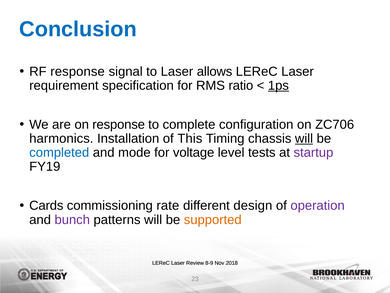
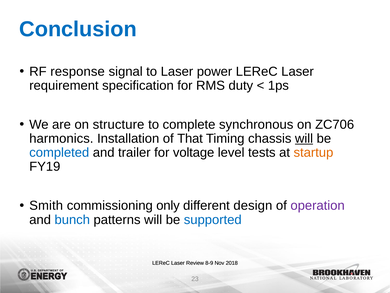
allows: allows -> power (215, 71)
ratio: ratio -> duty (241, 85)
1ps underline: present -> none (278, 85)
on response: response -> structure (119, 124)
configuration: configuration -> synchronous (256, 124)
This: This -> That (190, 138)
mode: mode -> trailer (134, 152)
startup colour: purple -> orange (313, 152)
Cards: Cards -> Smith (46, 205)
rate: rate -> only (168, 205)
bunch colour: purple -> blue (72, 219)
supported colour: orange -> blue (213, 219)
